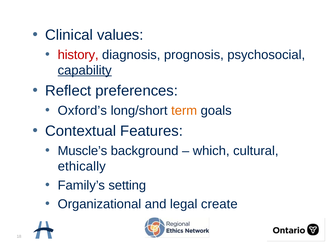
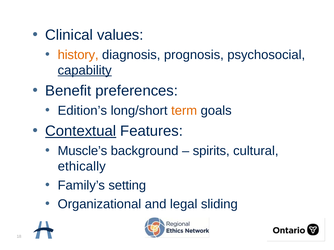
history colour: red -> orange (78, 55)
Reflect: Reflect -> Benefit (68, 91)
Oxford’s: Oxford’s -> Edition’s (82, 111)
Contextual underline: none -> present (81, 131)
which: which -> spirits (211, 151)
create: create -> sliding (219, 204)
